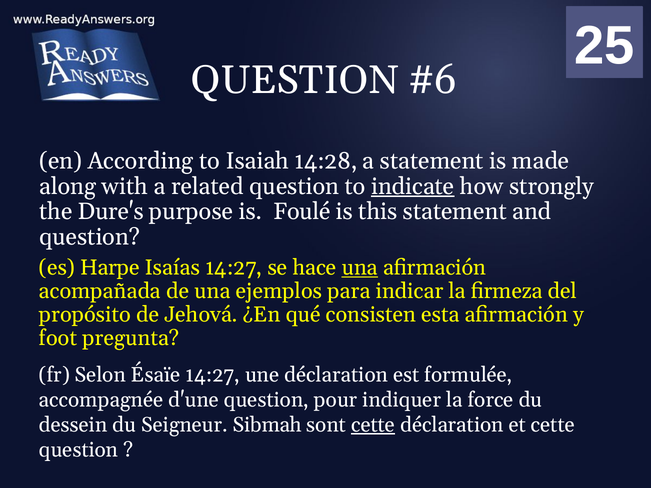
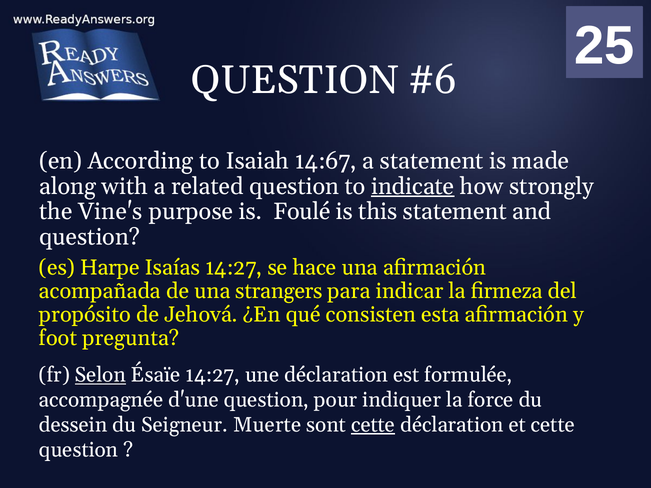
14:28: 14:28 -> 14:67 (326, 161)
Dure's: Dure's -> Vine's (111, 212)
una underline: present -> none (360, 268)
ejemplos: ejemplos -> strangers (279, 291)
Selon underline: none -> present (100, 375)
Sibmah: Sibmah -> Muerte (267, 425)
